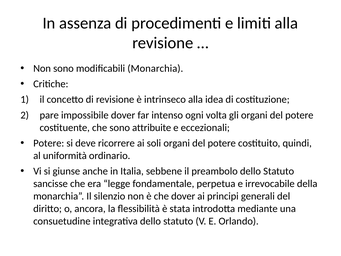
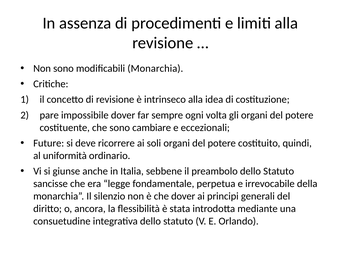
intenso: intenso -> sempre (167, 115)
attribuite: attribuite -> cambiare (152, 127)
Potere: Potere -> Future (49, 143)
